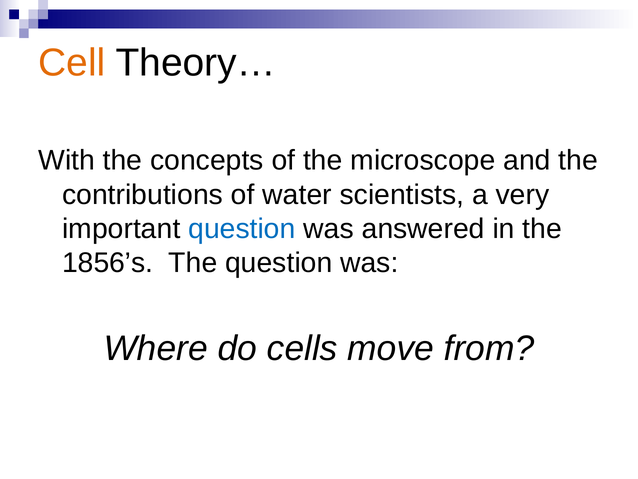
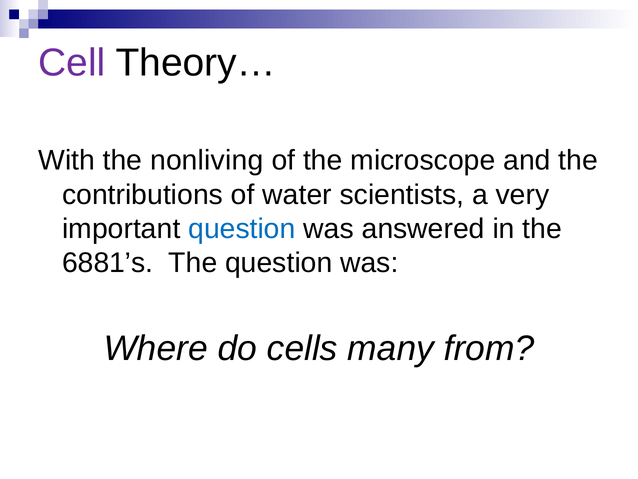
Cell colour: orange -> purple (72, 63)
concepts: concepts -> nonliving (207, 160)
1856’s: 1856’s -> 6881’s (108, 263)
move: move -> many (391, 348)
